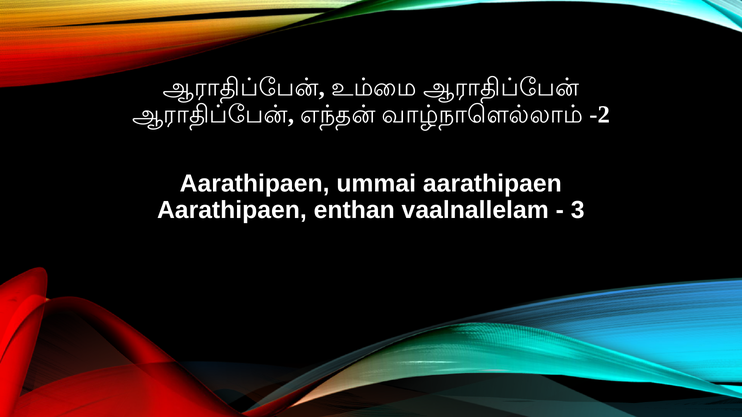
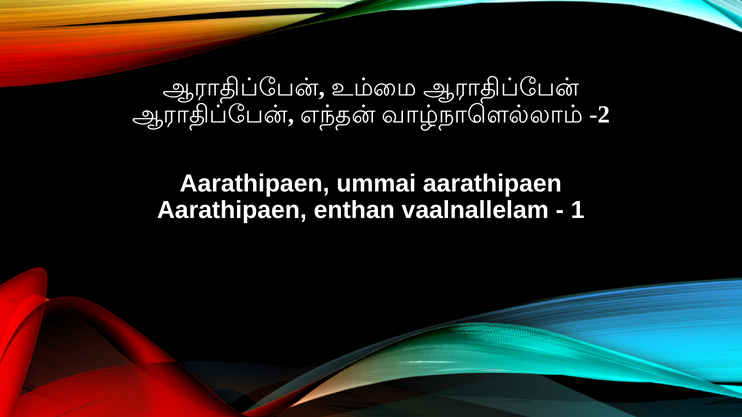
3: 3 -> 1 (578, 210)
